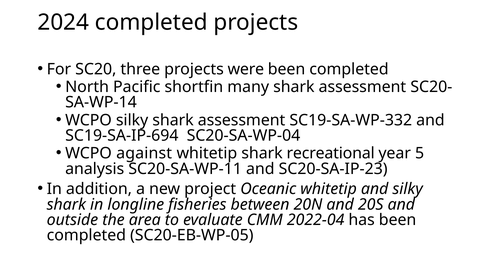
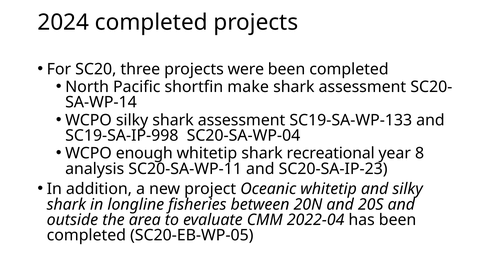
many: many -> make (248, 87)
SC19-SA-WP-332: SC19-SA-WP-332 -> SC19-SA-WP-133 (351, 120)
SC19-SA-IP-694: SC19-SA-IP-694 -> SC19-SA-IP-998 (122, 136)
against: against -> enough (144, 153)
5: 5 -> 8 (420, 153)
